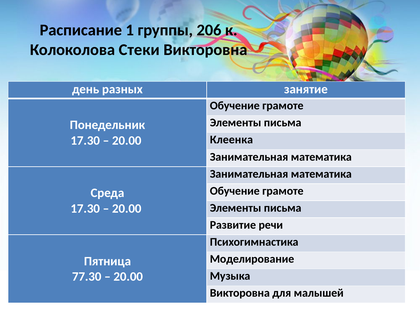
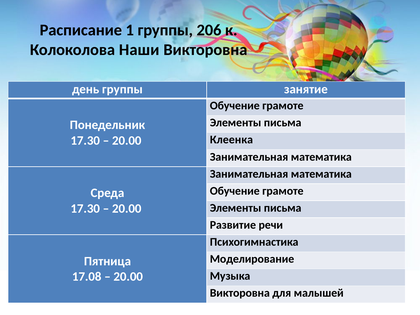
Стеки: Стеки -> Наши (139, 50)
день разных: разных -> группы (122, 89)
77.30: 77.30 -> 17.08 (87, 277)
